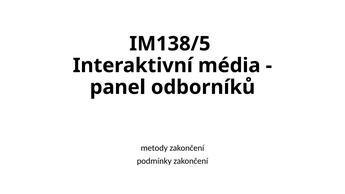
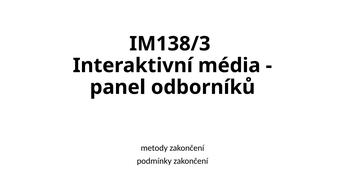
IM138/5: IM138/5 -> IM138/3 (170, 44)
